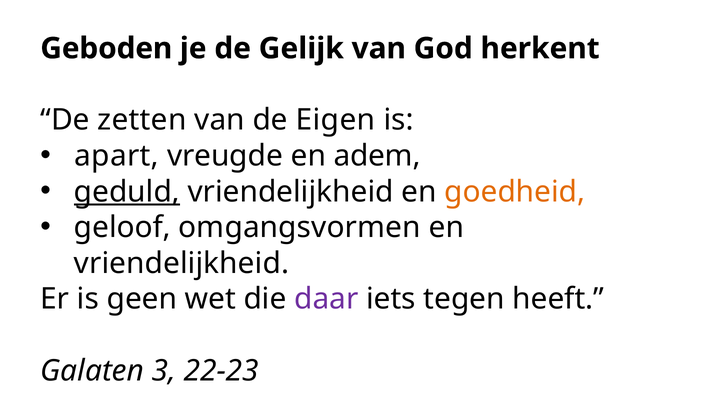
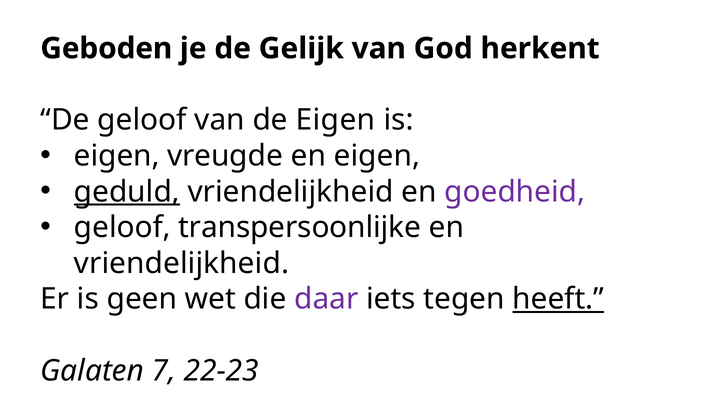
De zetten: zetten -> geloof (142, 120)
apart: apart -> eigen (117, 156)
en adem: adem -> eigen (377, 156)
goedheid colour: orange -> purple (515, 192)
omgangsvormen: omgangsvormen -> transpersoonlijke (300, 228)
heeft underline: none -> present (558, 299)
3: 3 -> 7 (164, 371)
